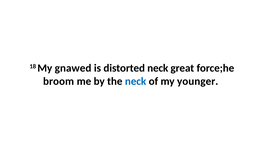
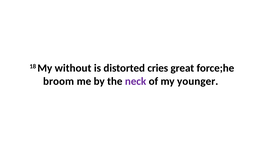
gnawed: gnawed -> without (73, 68)
distorted neck: neck -> cries (158, 68)
neck colour: blue -> purple (136, 82)
